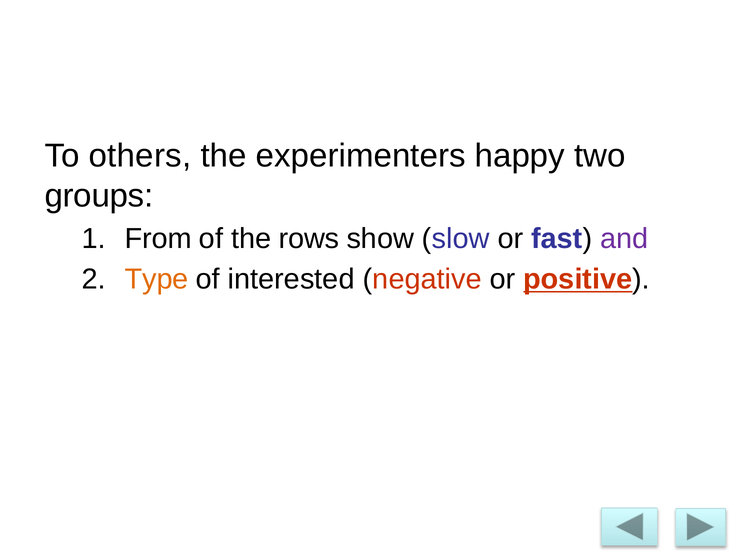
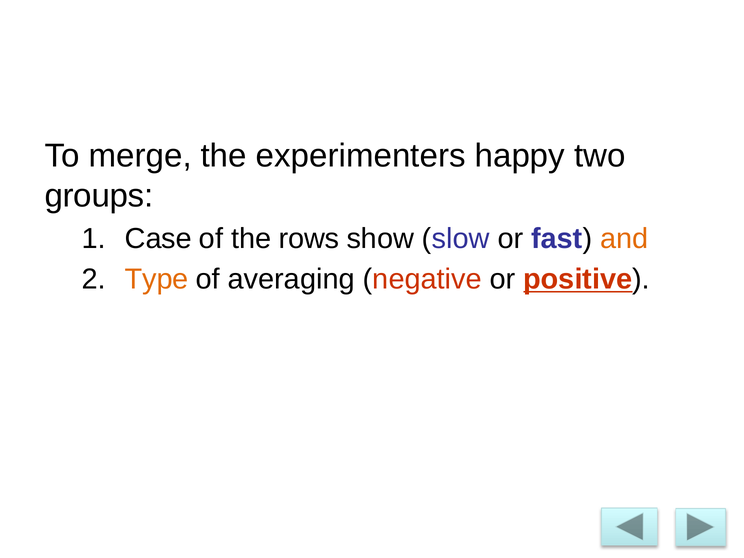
others: others -> merge (140, 156)
From: From -> Case (158, 238)
and colour: purple -> orange (624, 238)
interested: interested -> averaging (291, 279)
